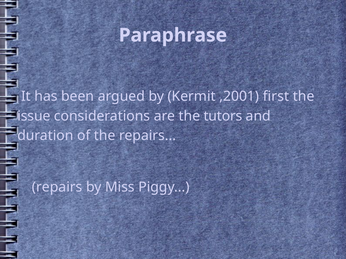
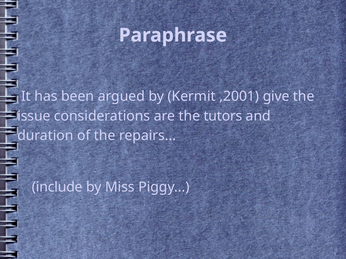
first: first -> give (276, 97)
repairs: repairs -> include (57, 187)
